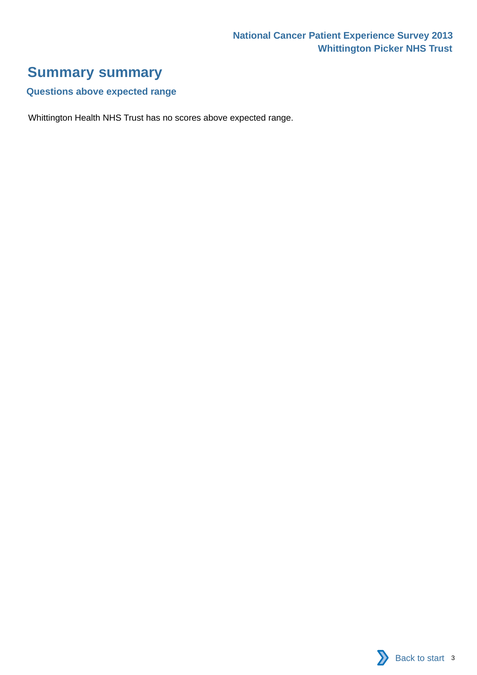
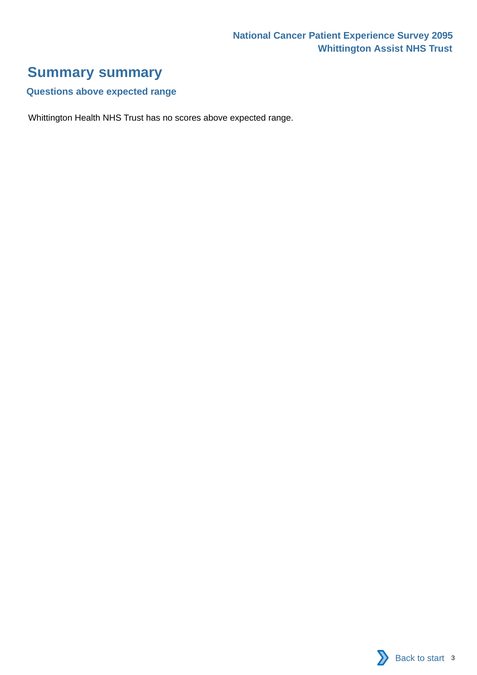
2013: 2013 -> 2095 (442, 36)
Picker: Picker -> Assist (389, 49)
